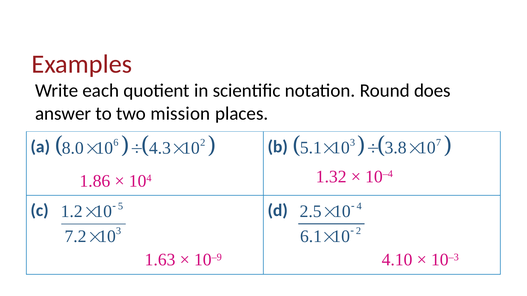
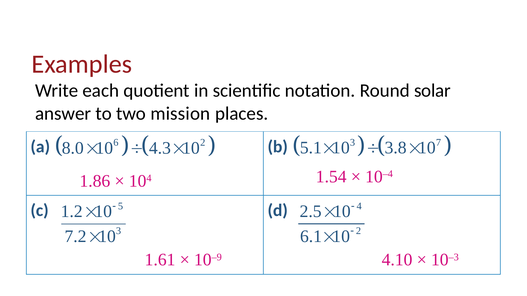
does: does -> solar (432, 91)
1.32: 1.32 -> 1.54 (331, 177)
1.63: 1.63 -> 1.61 (160, 260)
